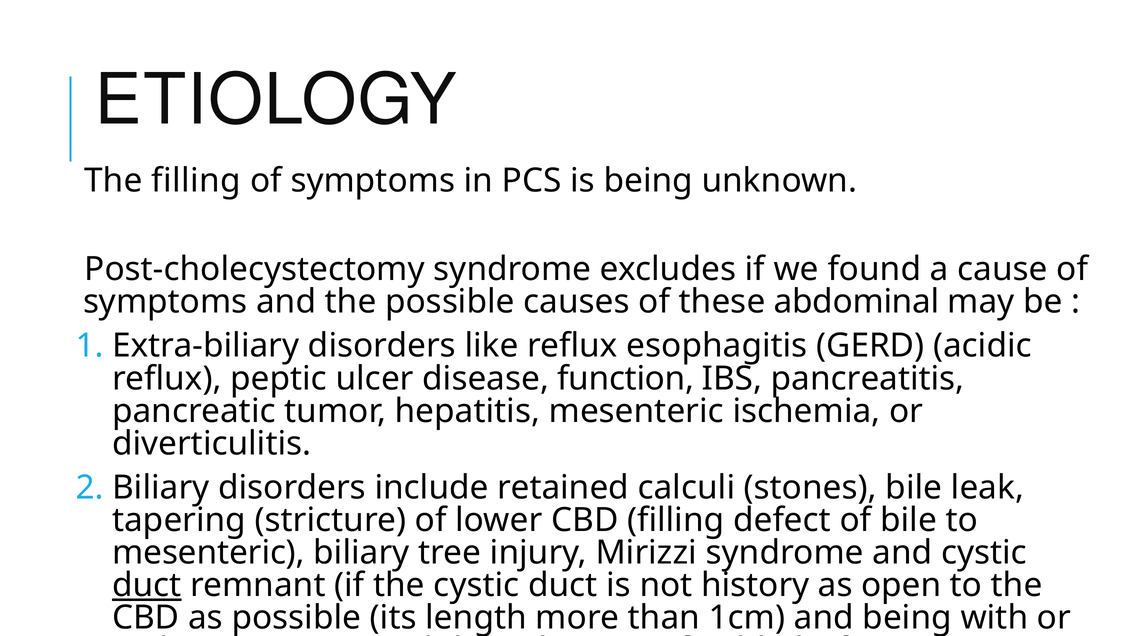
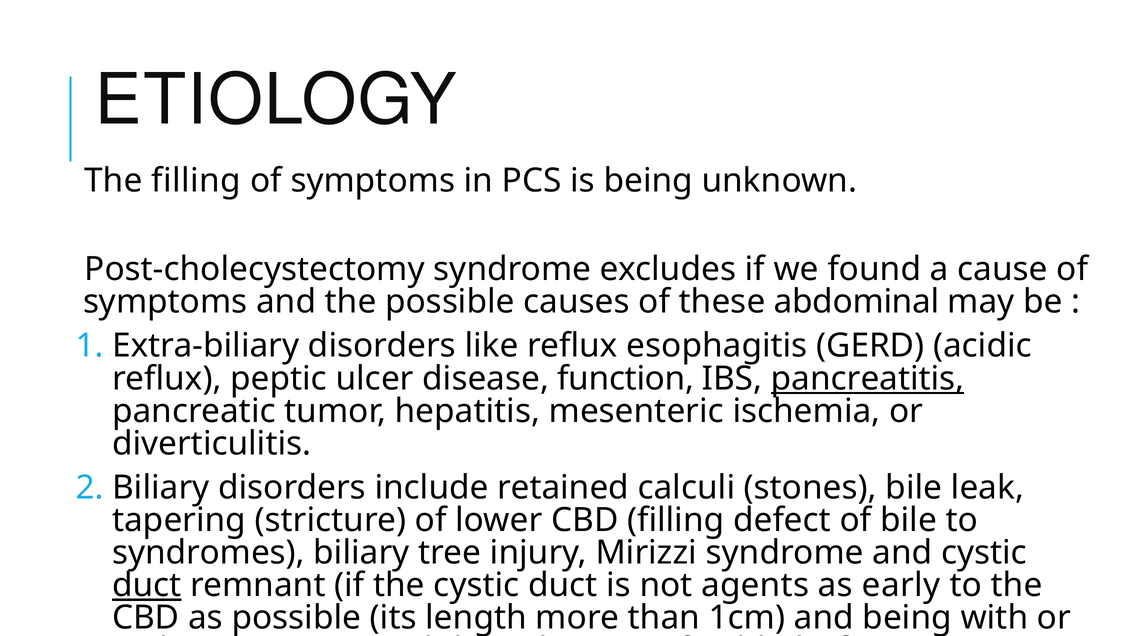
pancreatitis underline: none -> present (868, 378)
mesenteric: mesenteric -> syndromes (208, 553)
history: history -> agents (755, 585)
open: open -> early (901, 585)
